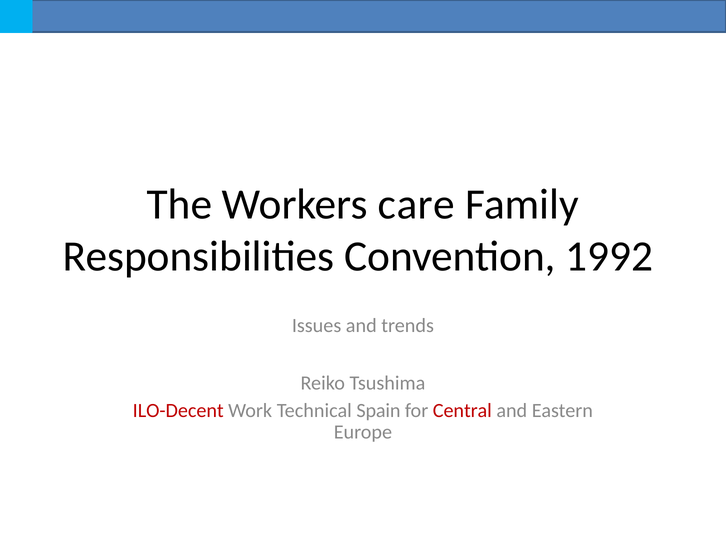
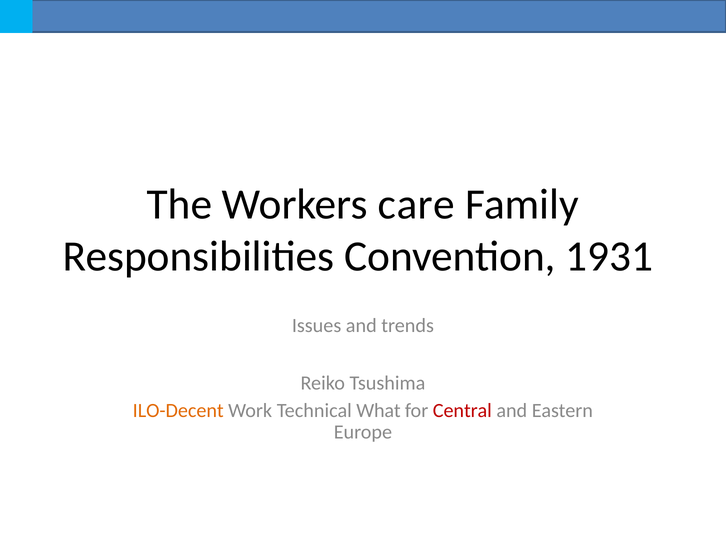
1992: 1992 -> 1931 (609, 257)
ILO-Decent colour: red -> orange (178, 411)
Spain: Spain -> What (378, 411)
